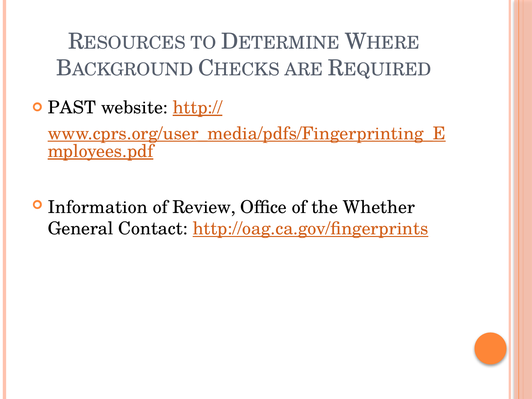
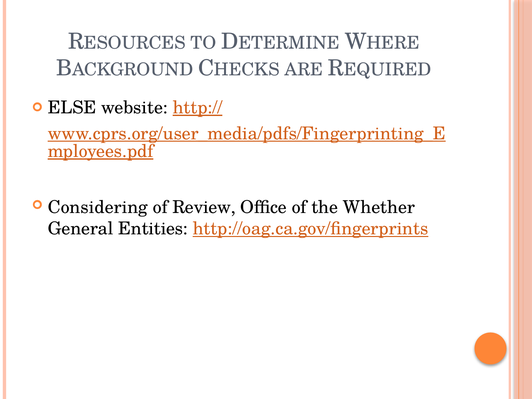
PAST: PAST -> ELSE (72, 108)
Information: Information -> Considering (98, 207)
Contact: Contact -> Entities (153, 229)
